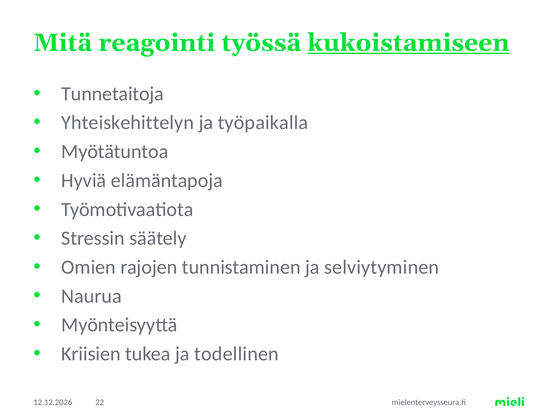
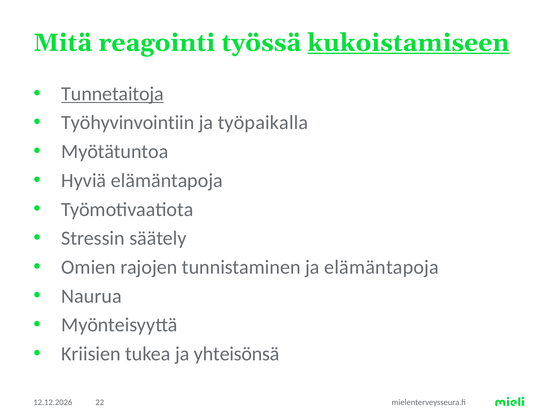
Tunnetaitoja underline: none -> present (113, 94)
Yhteiskehittelyn: Yhteiskehittelyn -> Työhyvinvointiin (128, 123)
ja selviytyminen: selviytyminen -> elämäntapoja (382, 268)
todellinen: todellinen -> yhteisönsä (237, 354)
